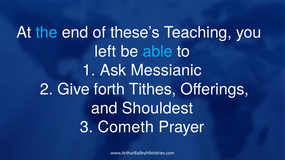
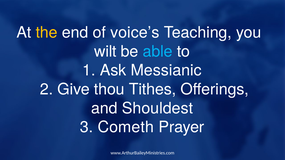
the colour: light blue -> yellow (47, 33)
these’s: these’s -> voice’s (135, 33)
left: left -> wilt (105, 51)
forth: forth -> thou (109, 89)
